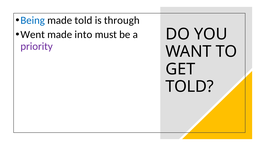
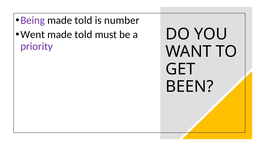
Being colour: blue -> purple (33, 20)
through: through -> number (122, 20)
into: into -> told (83, 35)
TOLD: TOLD -> BEEN (190, 86)
